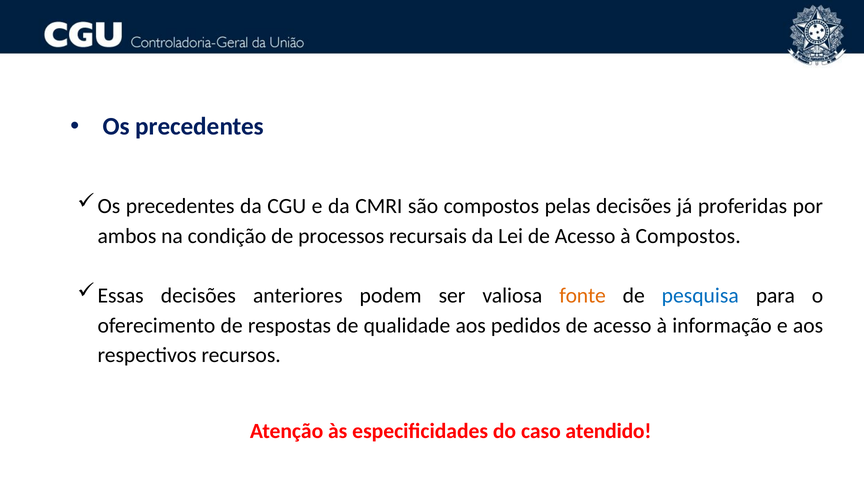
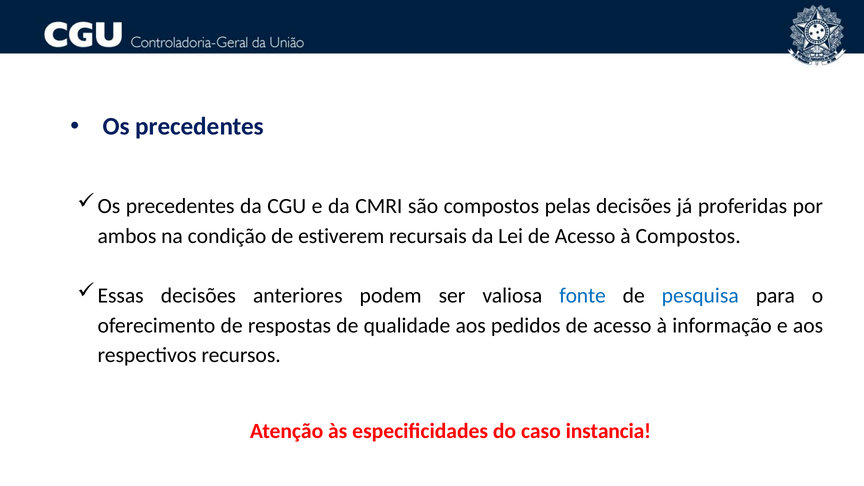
processos: processos -> estiverem (341, 236)
fonte colour: orange -> blue (583, 296)
atendido: atendido -> instancia (608, 431)
